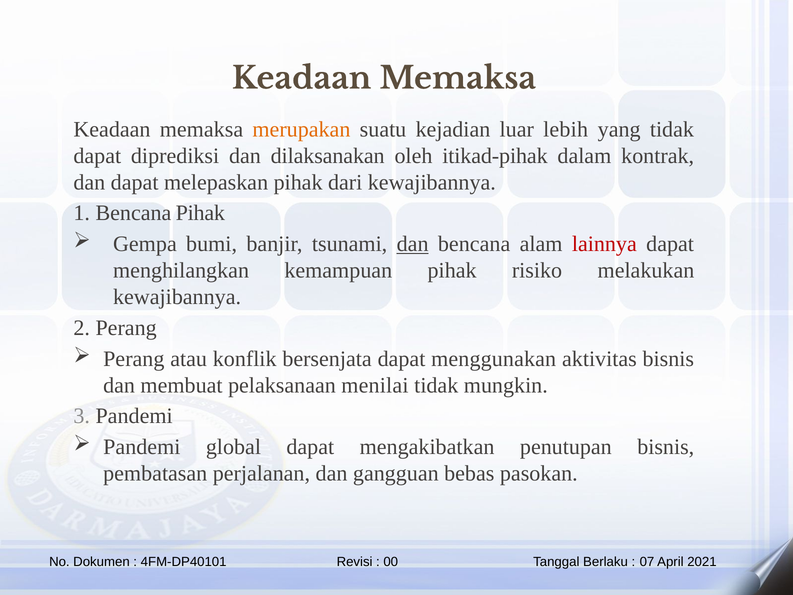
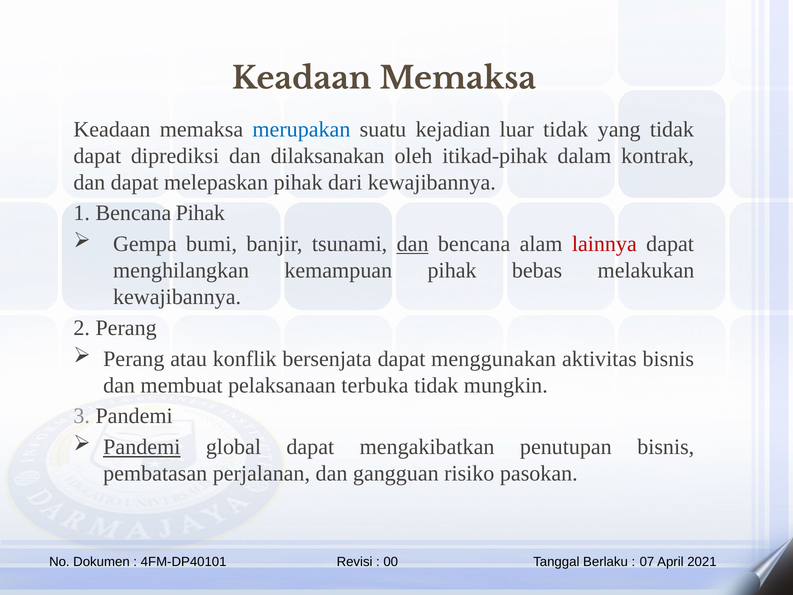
merupakan colour: orange -> blue (301, 129)
luar lebih: lebih -> tidak (566, 129)
risiko: risiko -> bebas (537, 270)
menilai: menilai -> terbuka (375, 385)
Pandemi underline: none -> present (142, 447)
bebas: bebas -> risiko (469, 473)
